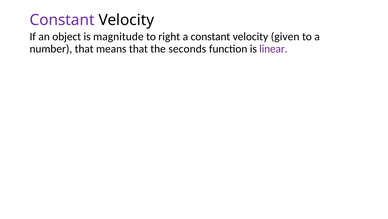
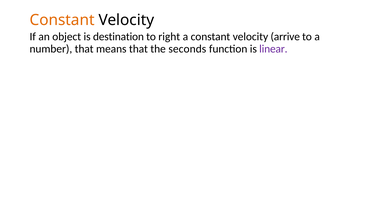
Constant colour: purple -> orange (62, 20)
magnitude: magnitude -> destination (118, 37)
given: given -> arrive (285, 37)
